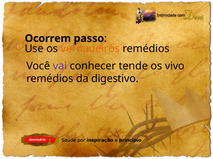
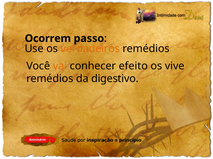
vai colour: purple -> orange (60, 66)
tende: tende -> efeito (133, 66)
vivo: vivo -> vive (175, 66)
